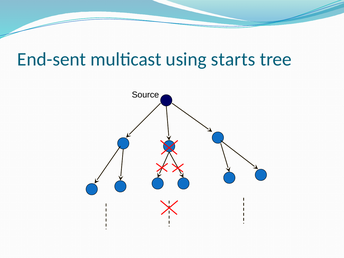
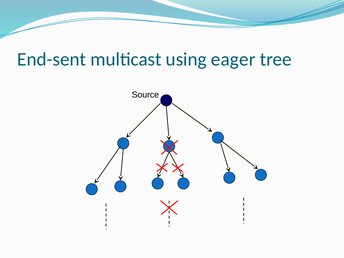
starts: starts -> eager (233, 59)
